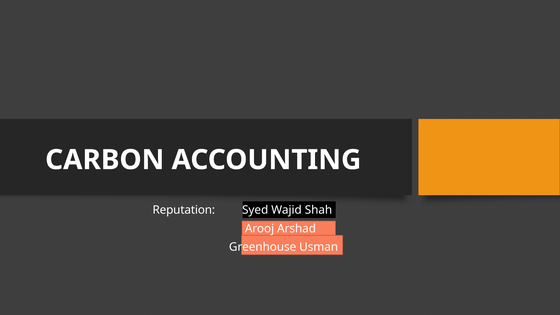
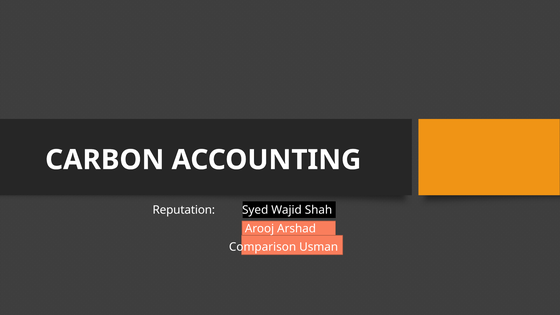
Greenhouse: Greenhouse -> Comparison (263, 247)
